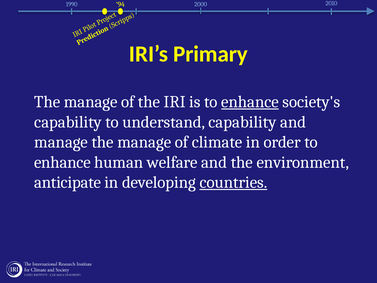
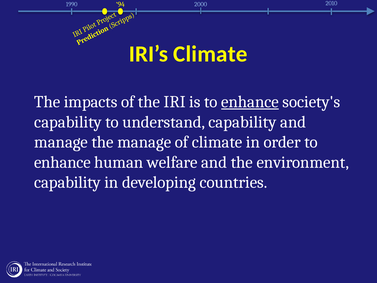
IRI’s Primary: Primary -> Climate (210, 54)
manage: manage -> impacts (91, 102)
anticipate: anticipate -> capability (68, 182)
countries underline: present -> none (233, 182)
